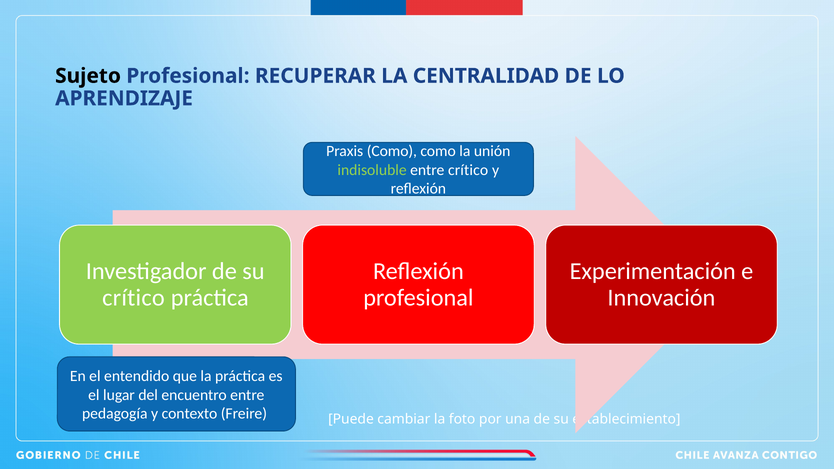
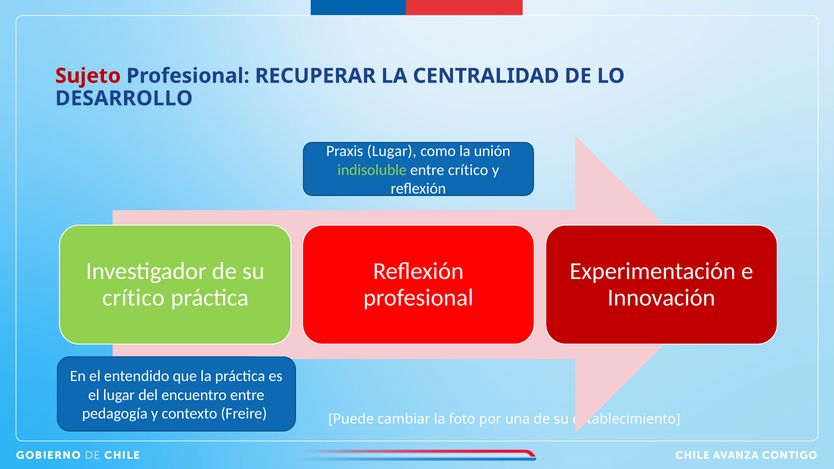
Sujeto colour: black -> red (88, 76)
APRENDIZAJE: APRENDIZAJE -> DESARROLLO (124, 98)
Praxis Como: Como -> Lugar (392, 151)
